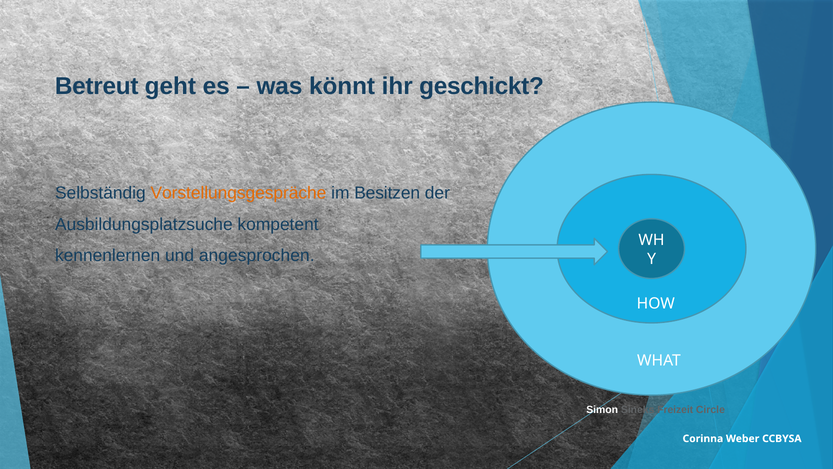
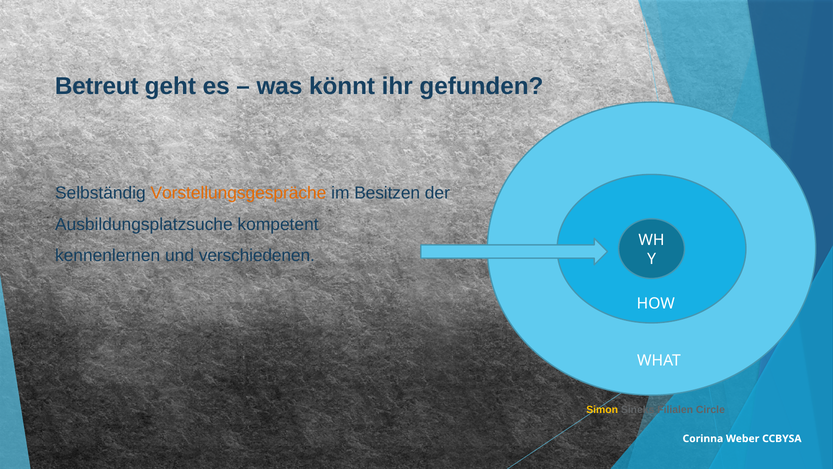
geschickt: geschickt -> gefunden (481, 86)
angesprochen: angesprochen -> verschiedenen (257, 255)
Simon colour: white -> yellow (602, 410)
Freizeit: Freizeit -> Filialen (675, 410)
